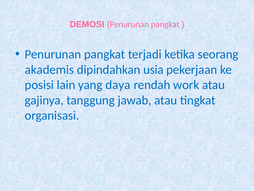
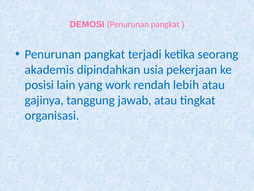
daya: daya -> work (118, 85)
work: work -> lebih (186, 85)
